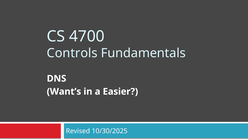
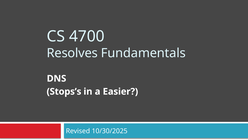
Controls: Controls -> Resolves (72, 53)
Want’s: Want’s -> Stops’s (64, 91)
